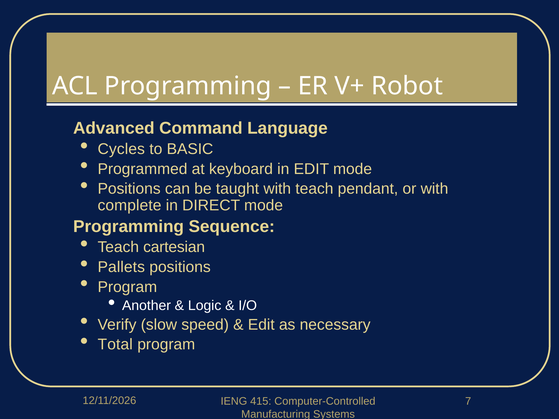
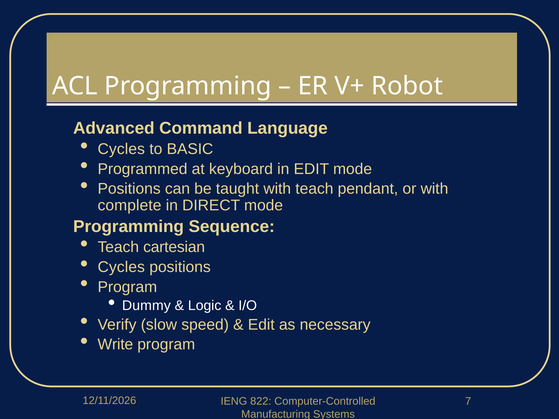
Pallets: Pallets -> Cycles (121, 267)
Another: Another -> Dummy (146, 306)
Total: Total -> Write (115, 345)
415: 415 -> 822 (261, 402)
